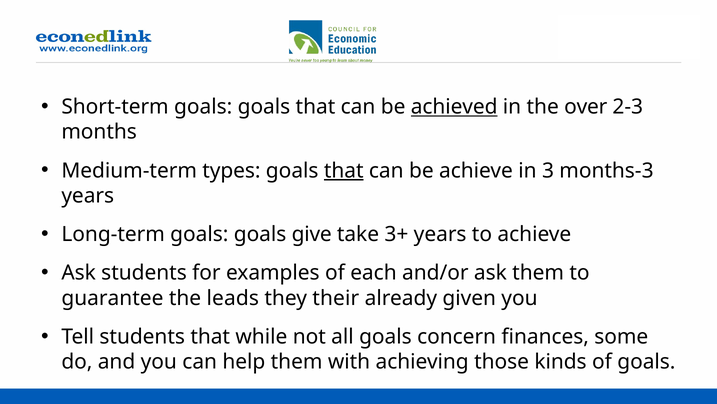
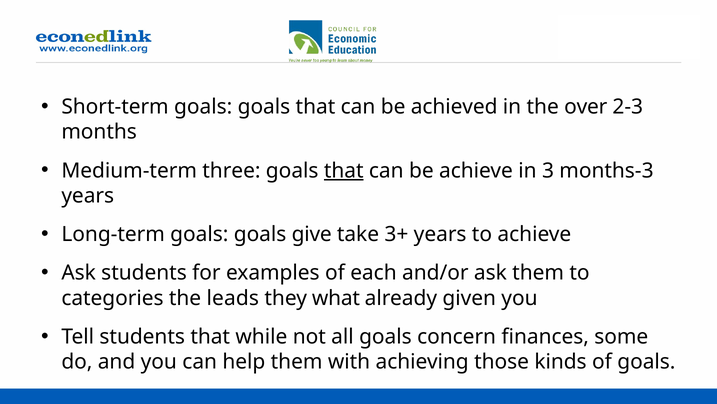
achieved underline: present -> none (454, 107)
types: types -> three (231, 170)
guarantee: guarantee -> categories (112, 298)
their: their -> what (336, 298)
